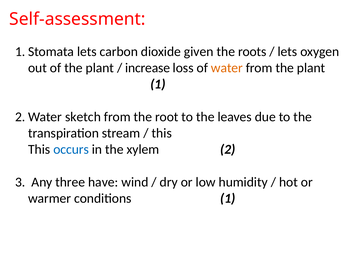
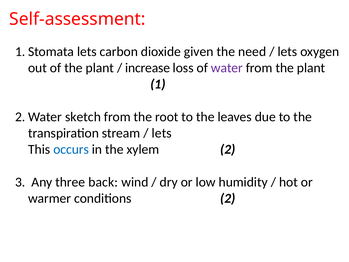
roots: roots -> need (252, 52)
water colour: orange -> purple (227, 68)
this: this -> lets (162, 133)
have: have -> back (103, 182)
conditions 1: 1 -> 2 (228, 198)
